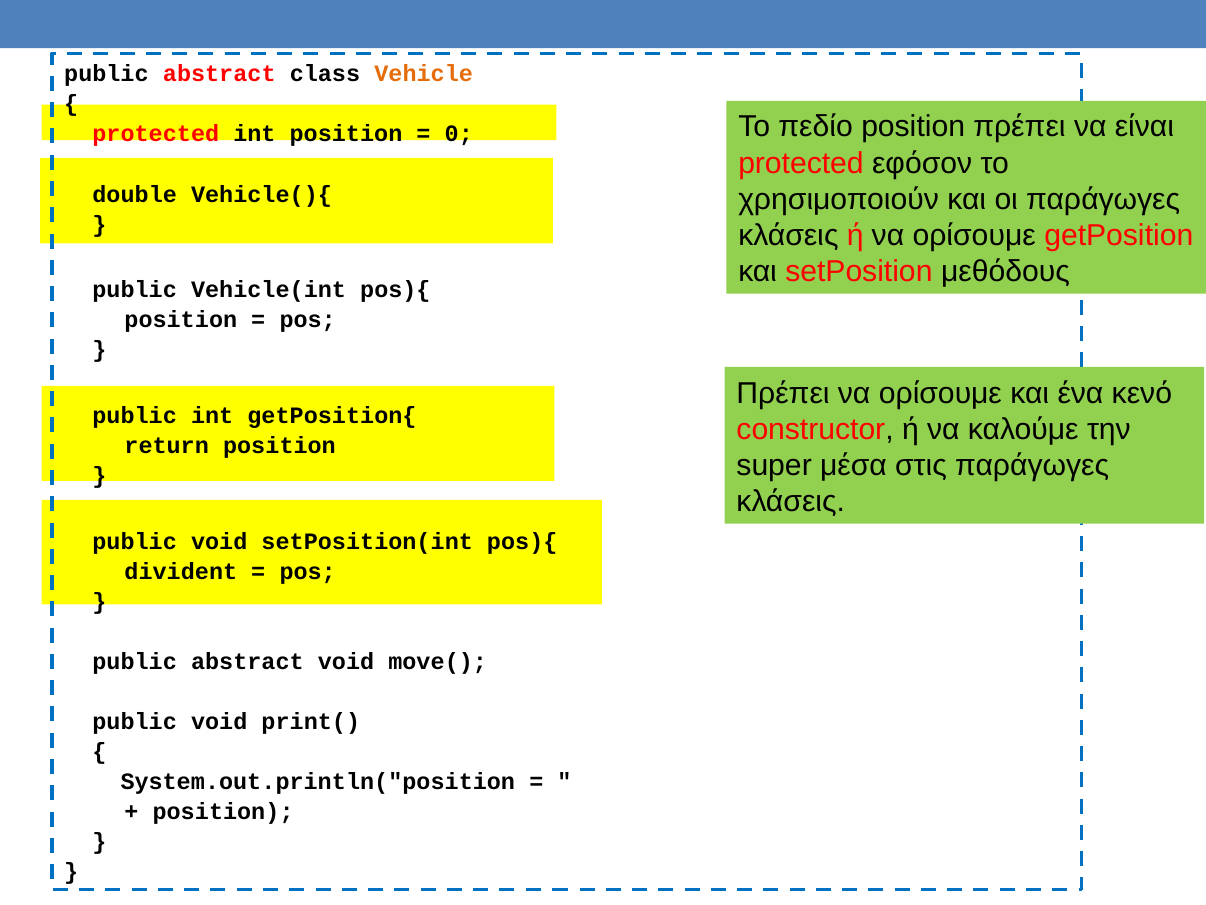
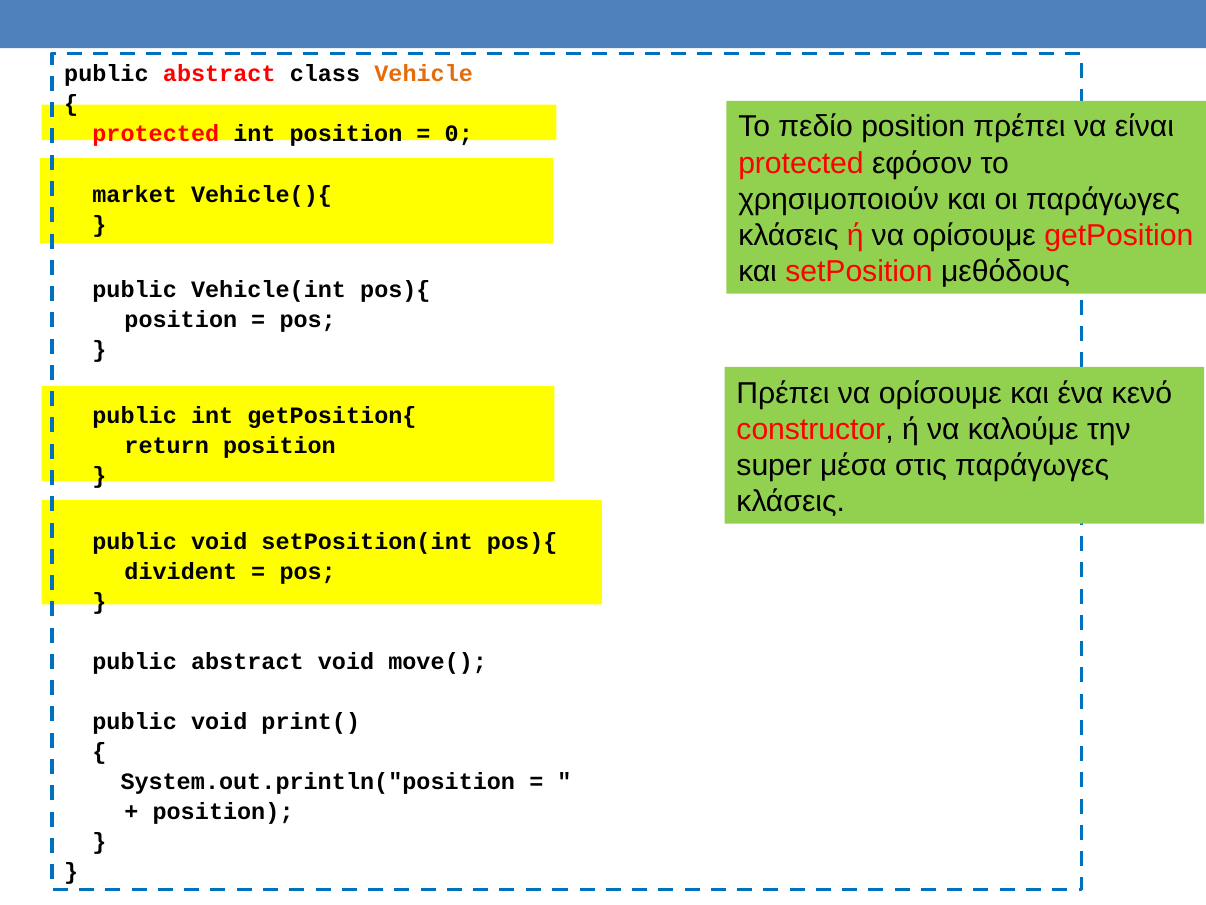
double: double -> market (135, 194)
